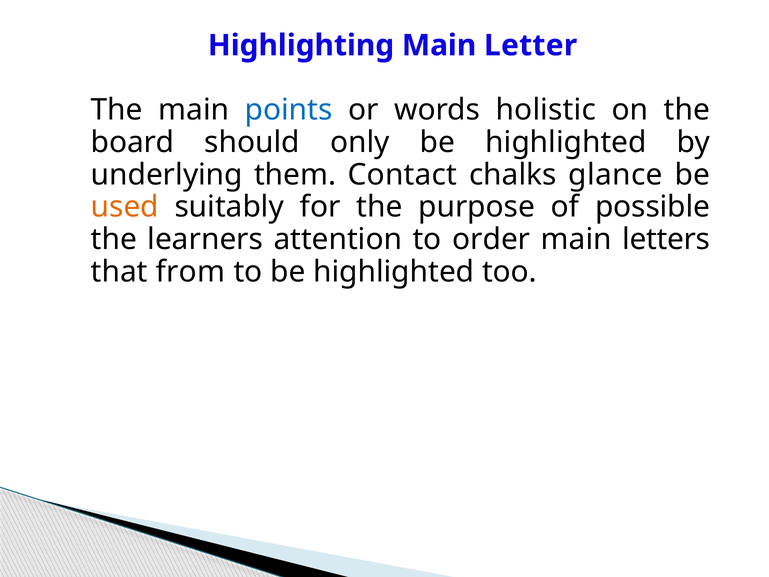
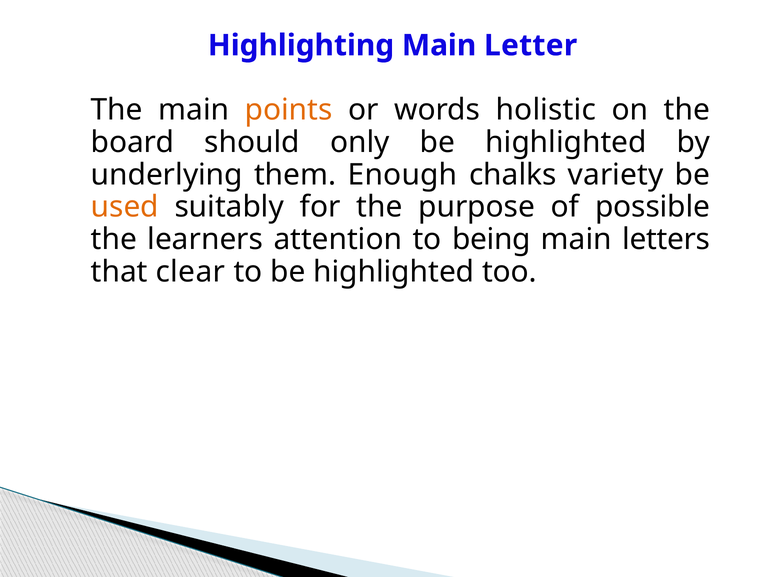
points colour: blue -> orange (289, 110)
Contact: Contact -> Enough (403, 175)
glance: glance -> variety (616, 175)
order: order -> being (491, 239)
from: from -> clear (190, 272)
